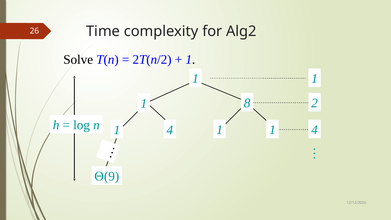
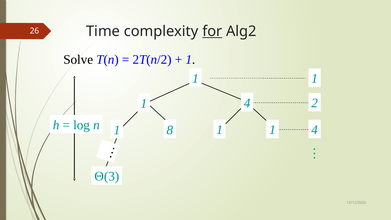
for underline: none -> present (212, 31)
1 8: 8 -> 4 (247, 103)
1 4: 4 -> 8 (170, 130)
9: 9 -> 3 (112, 176)
